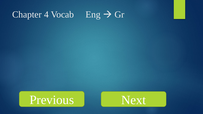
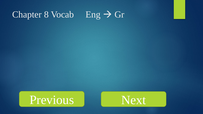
4: 4 -> 8 (46, 15)
